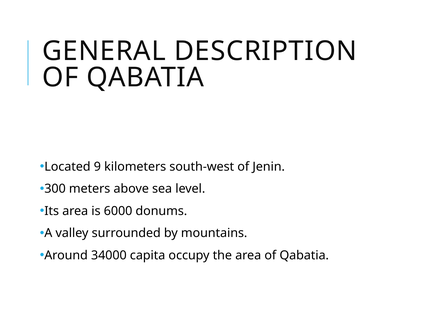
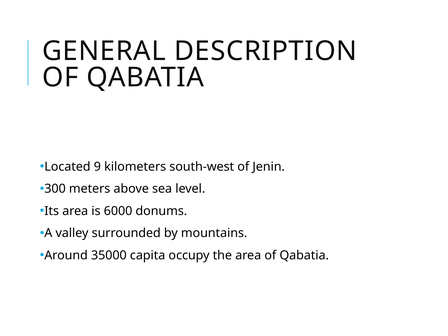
34000: 34000 -> 35000 (109, 255)
